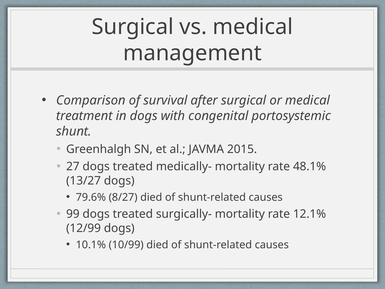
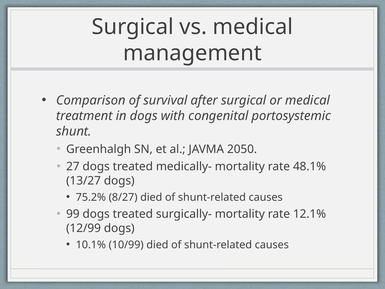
2015: 2015 -> 2050 (242, 149)
79.6%: 79.6% -> 75.2% (91, 197)
